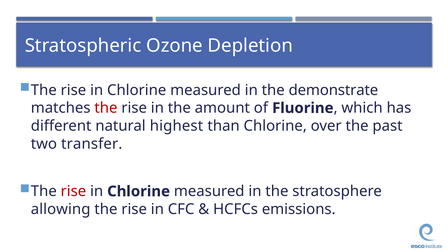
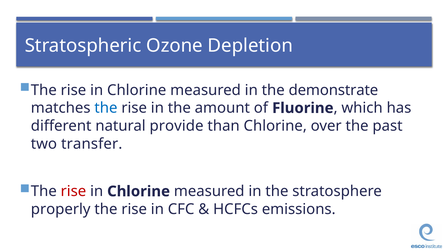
the colour: red -> blue (106, 108)
highest: highest -> provide (177, 126)
allowing: allowing -> properly (61, 209)
